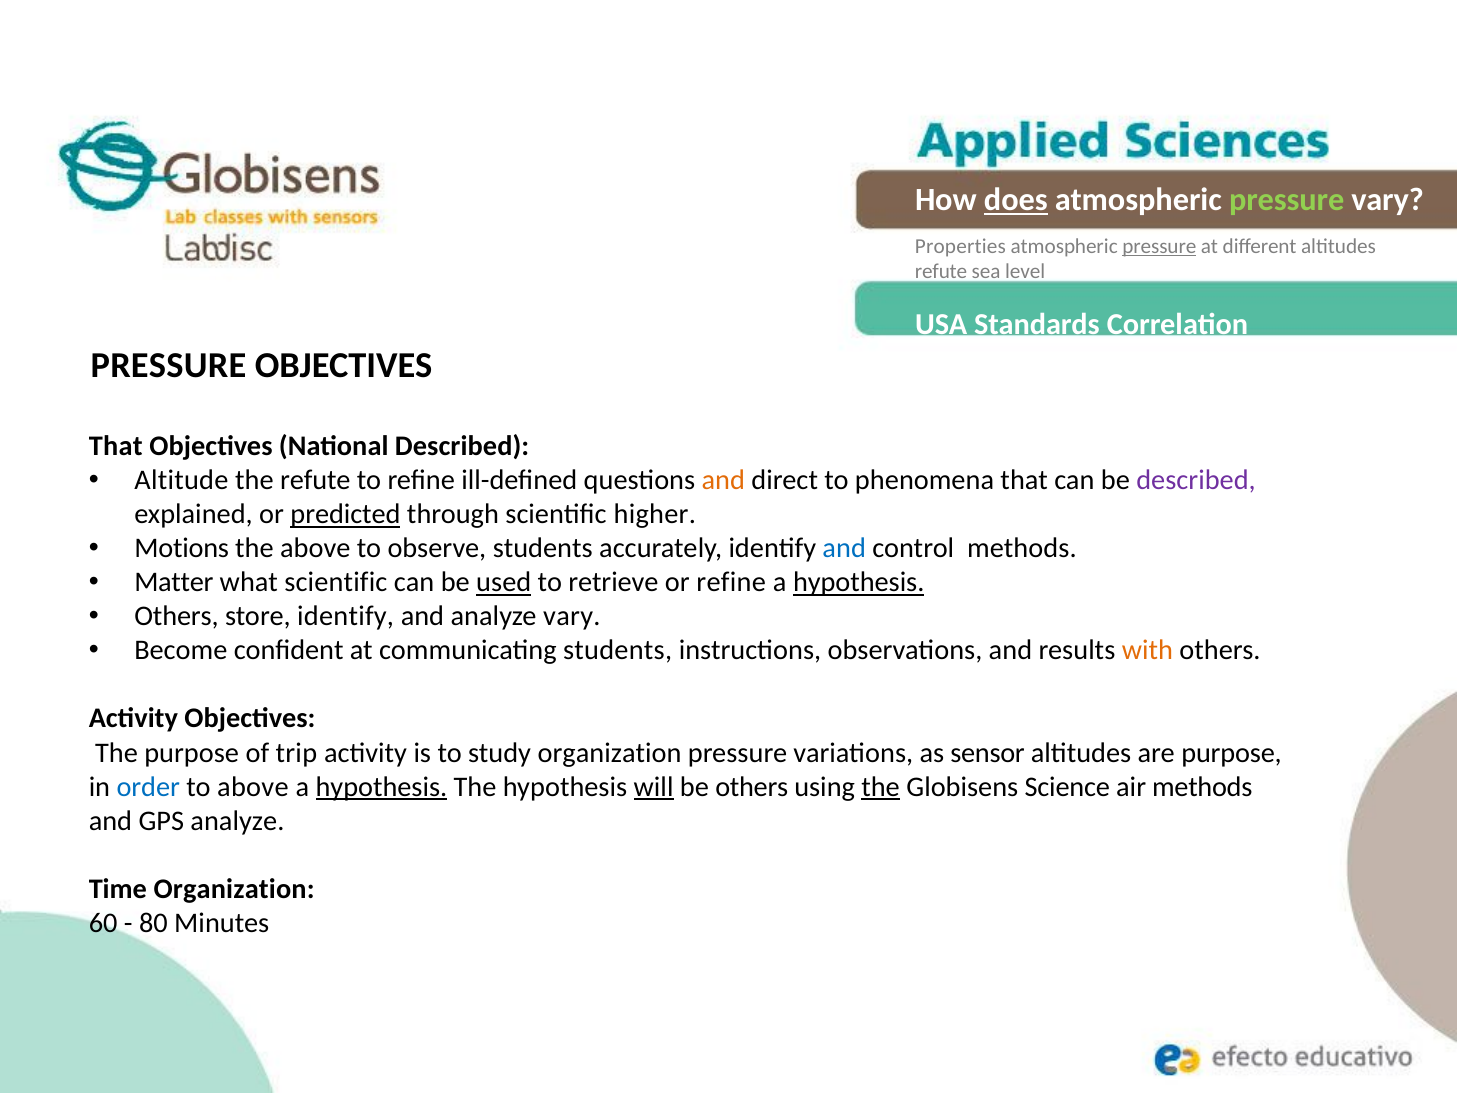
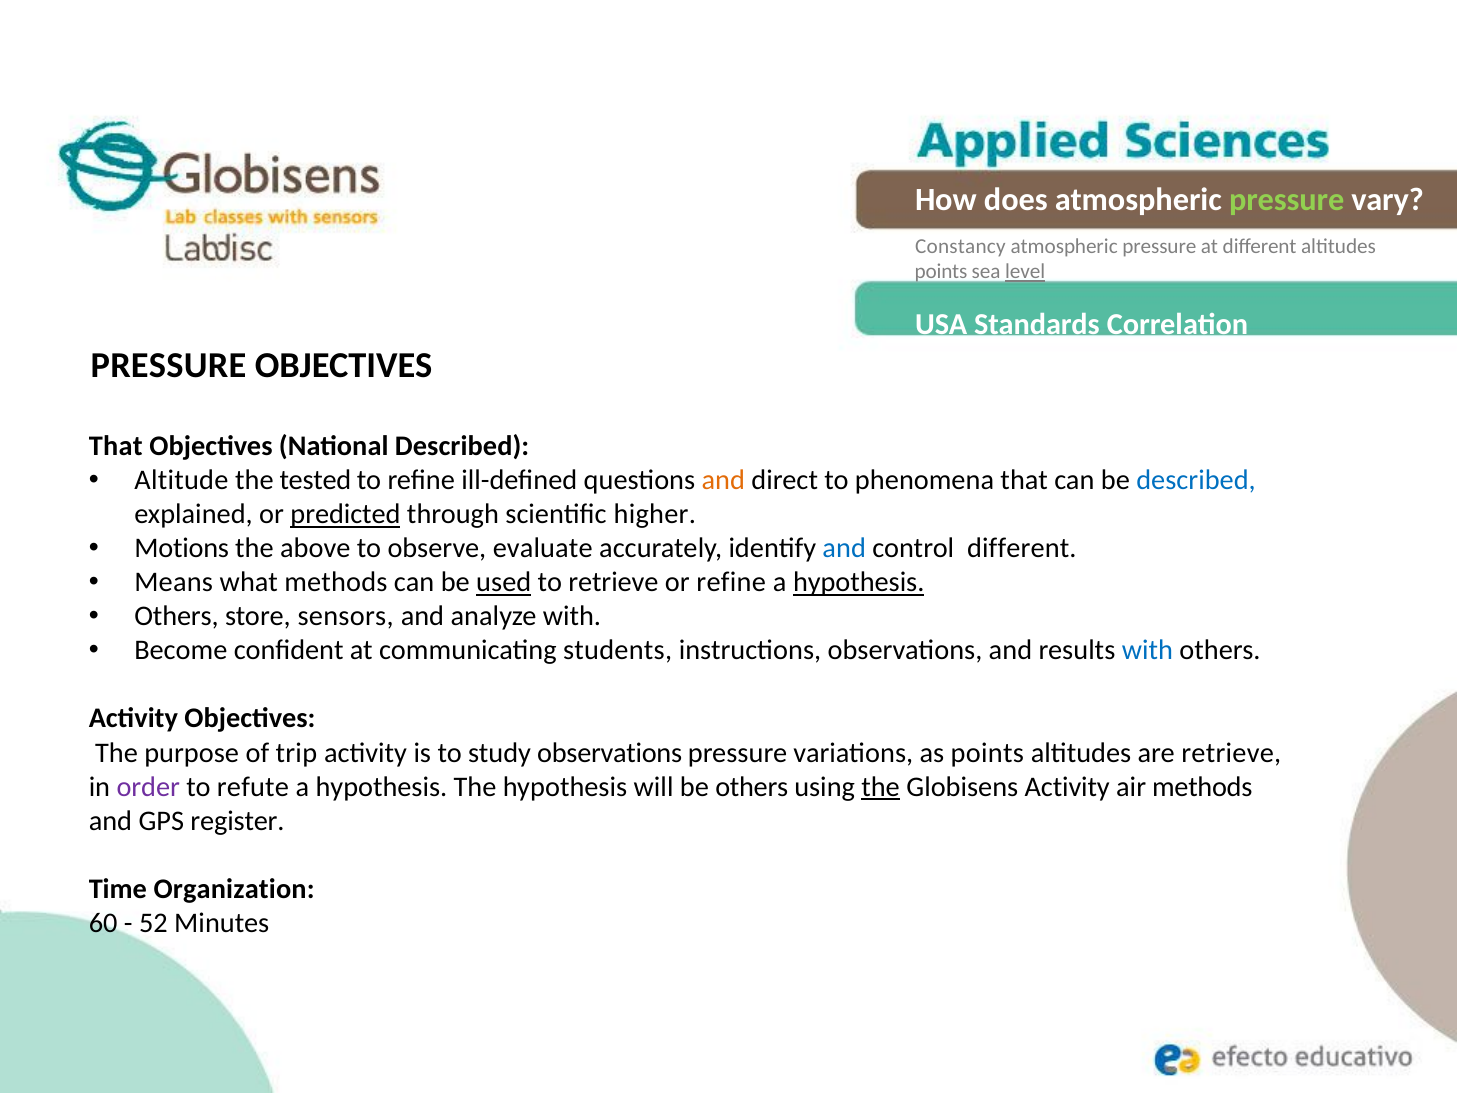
does underline: present -> none (1016, 200)
Properties: Properties -> Constancy (960, 246)
pressure underline: present -> none (1159, 246)
refute: refute -> points (941, 272)
level underline: none -> present (1025, 272)
the refute: refute -> tested (315, 480)
described colour: purple -> blue (1196, 480)
observe students: students -> evaluate (543, 548)
control methods: methods -> different (1022, 548)
Matter: Matter -> Means (174, 582)
what scientific: scientific -> methods (336, 582)
store identify: identify -> sensors (346, 616)
analyze vary: vary -> with (572, 616)
with colour: orange -> blue (1147, 650)
study organization: organization -> observations (610, 752)
as sensor: sensor -> points (987, 752)
are purpose: purpose -> retrieve (1231, 752)
order colour: blue -> purple (148, 786)
to above: above -> refute (253, 786)
hypothesis underline: present -> none (381, 786)
will underline: present -> none (654, 786)
Globisens Science: Science -> Activity (1067, 786)
GPS analyze: analyze -> register (238, 821)
80: 80 -> 52 (153, 923)
